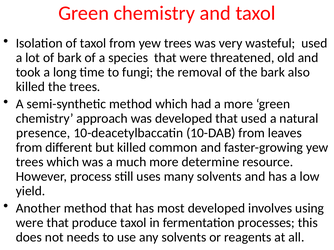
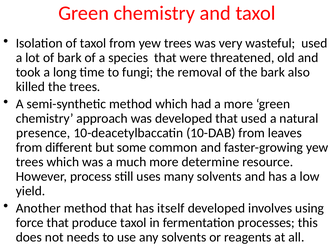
but killed: killed -> some (132, 148)
most: most -> itself (171, 209)
were: were -> force (30, 223)
